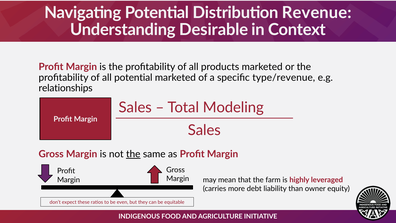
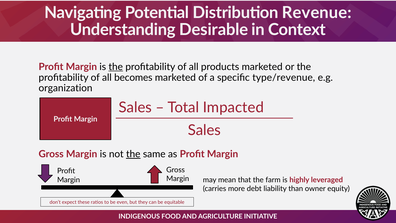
the underline: none -> present (116, 67)
all potential: potential -> becomes (133, 77)
relationships: relationships -> organization (66, 88)
Modeling: Modeling -> Impacted (233, 107)
